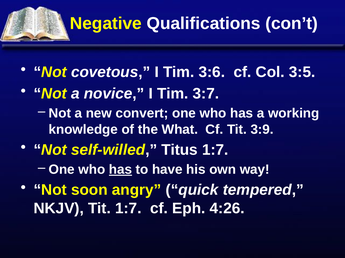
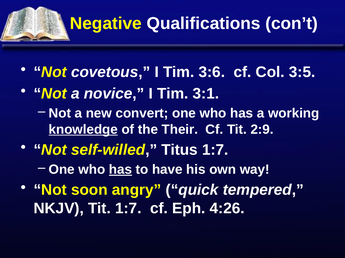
3:7: 3:7 -> 3:1 (206, 94)
knowledge underline: none -> present (83, 130)
What: What -> Their (180, 130)
3:9: 3:9 -> 2:9 (262, 130)
